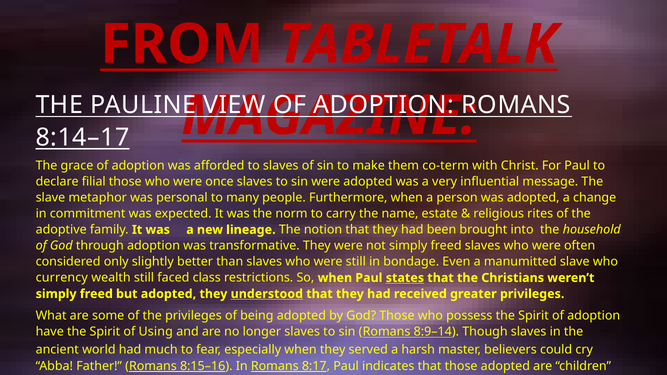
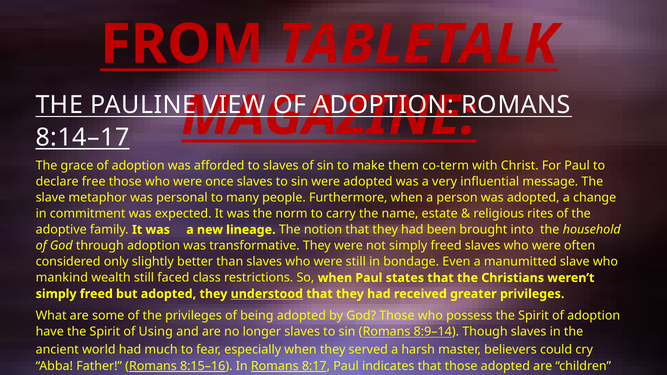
filial: filial -> free (94, 182)
currency: currency -> mankind (62, 278)
states underline: present -> none (405, 278)
